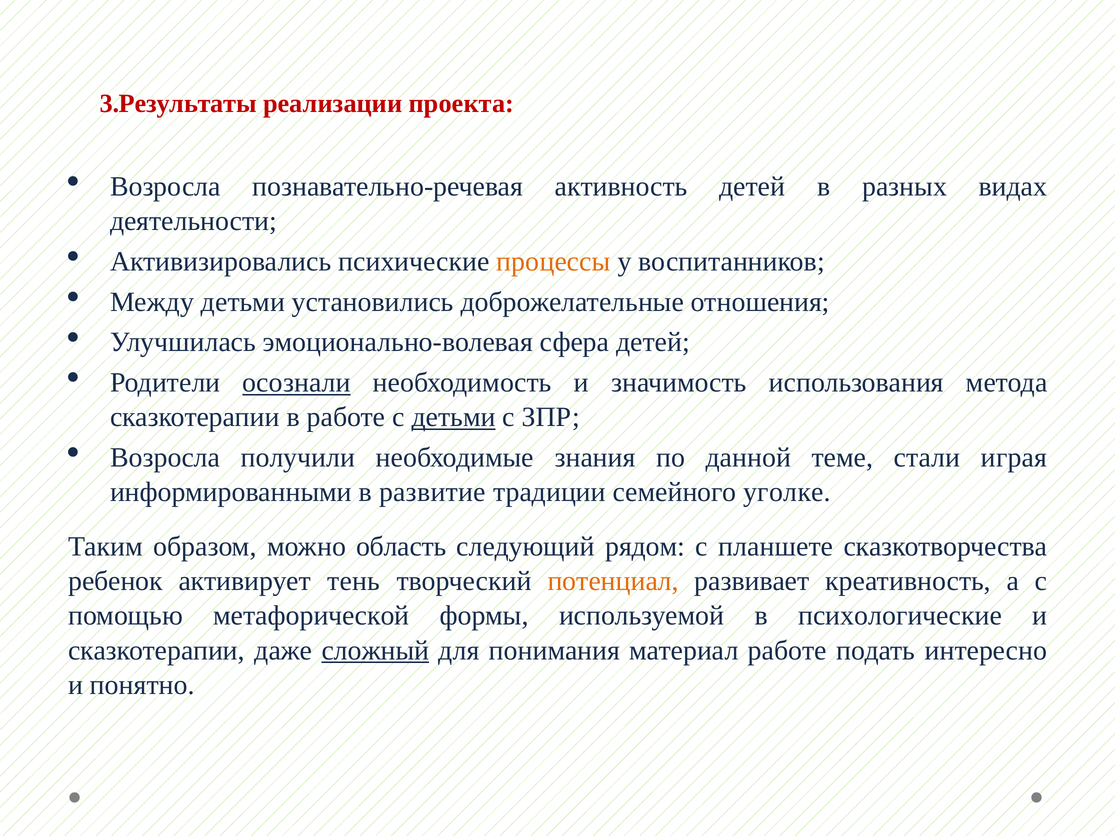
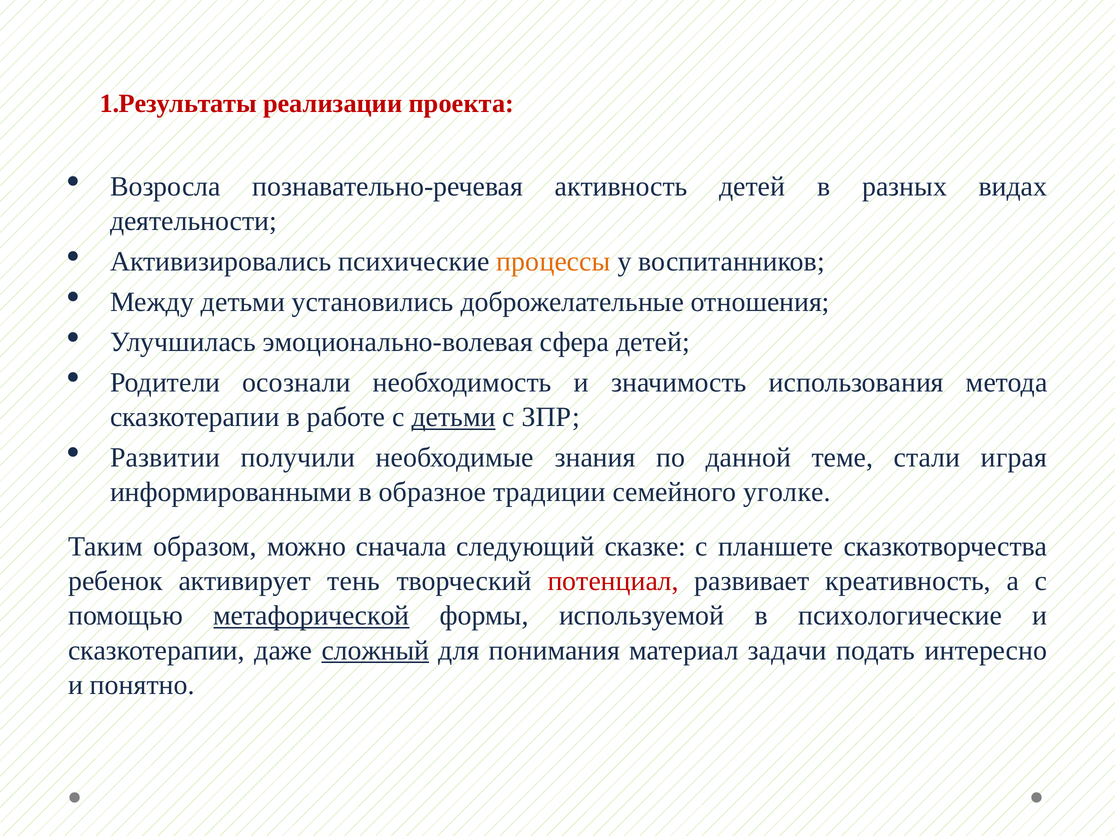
3.Результаты: 3.Результаты -> 1.Результаты (178, 104)
осознали underline: present -> none (297, 383)
Возросла: Возросла -> Развитии (165, 458)
развитие: развитие -> образное (433, 492)
область: область -> сначала (401, 547)
рядом: рядом -> сказке (645, 547)
потенциал colour: orange -> red (613, 581)
метафорической underline: none -> present (311, 616)
материал работе: работе -> задачи (787, 651)
